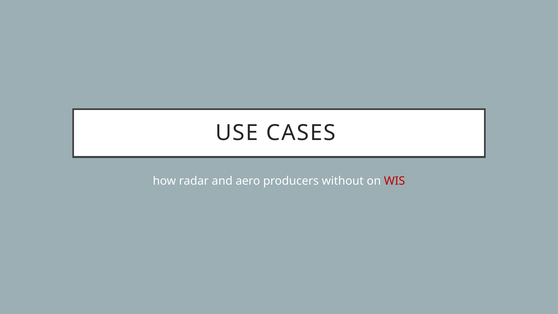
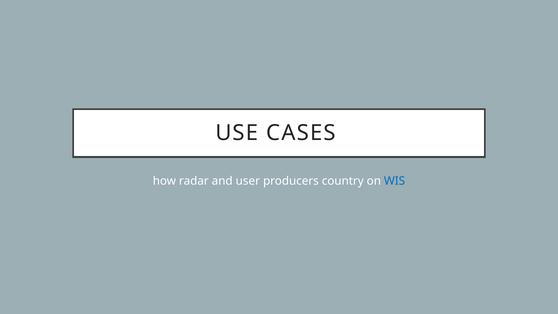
aero: aero -> user (248, 181)
without: without -> country (343, 181)
WIS colour: red -> blue (395, 181)
